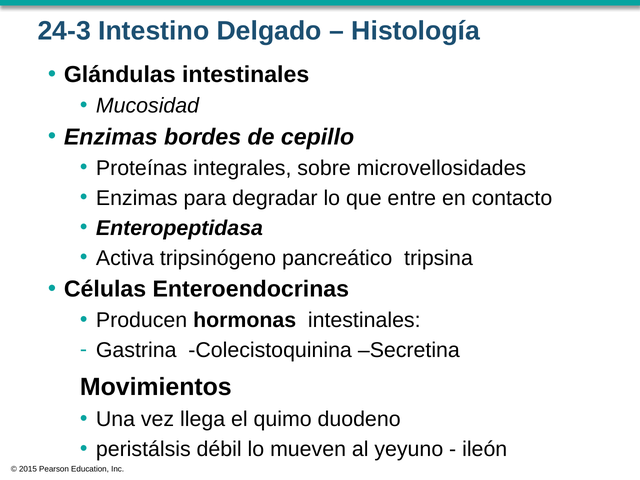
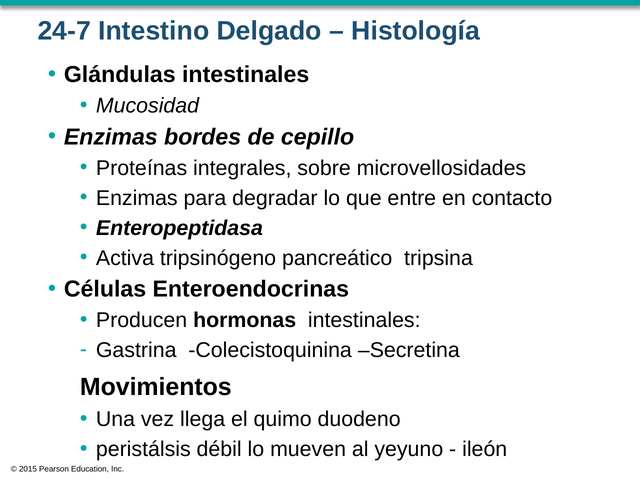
24-3: 24-3 -> 24-7 (64, 31)
